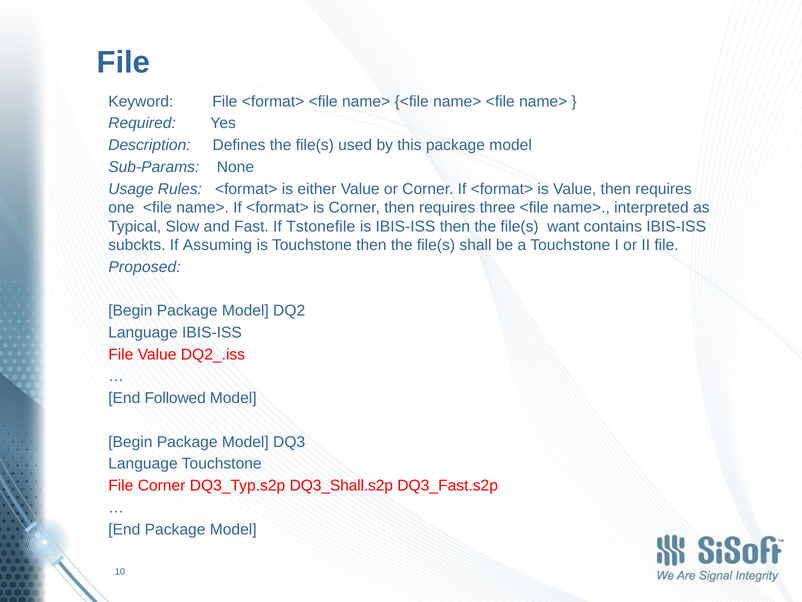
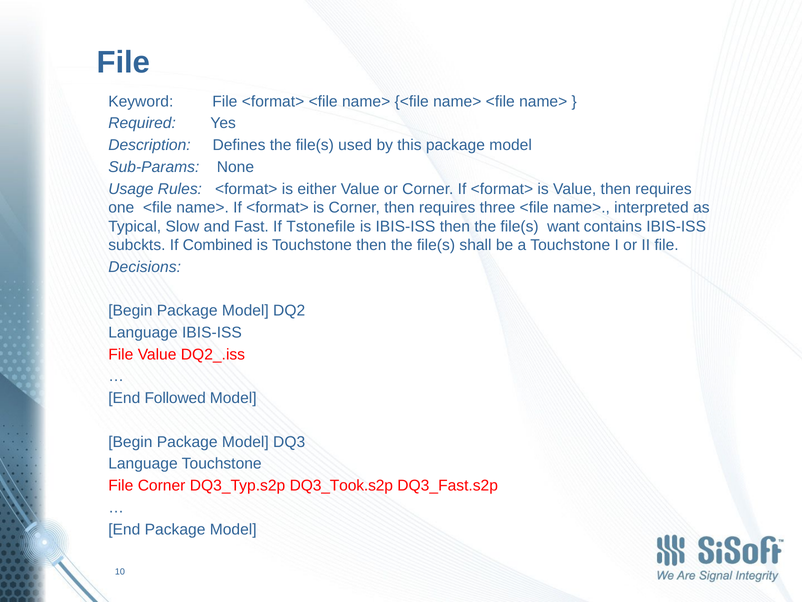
Assuming: Assuming -> Combined (218, 245)
Proposed: Proposed -> Decisions (145, 267)
DQ3_Shall.s2p: DQ3_Shall.s2p -> DQ3_Took.s2p (341, 485)
